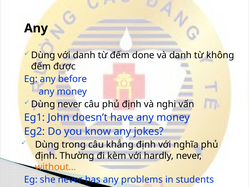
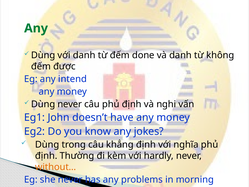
Any colour: black -> green (36, 28)
before: before -> intend (73, 79)
students: students -> morning (195, 179)
